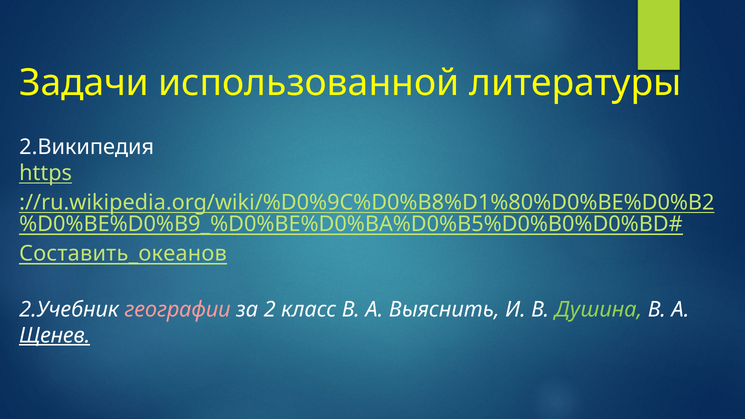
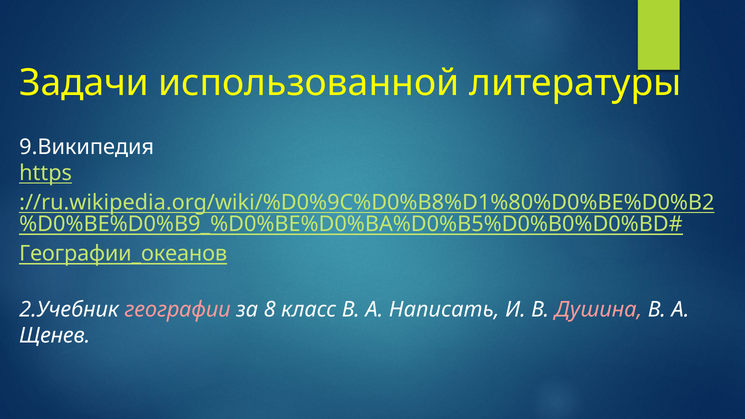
2.Википедия: 2.Википедия -> 9.Википедия (87, 147)
Составить_океанов: Составить_океанов -> Географии_океанов (123, 254)
2: 2 -> 8 (270, 309)
Выяснить: Выяснить -> Написать (444, 309)
Душина colour: light green -> pink (599, 309)
Щенев underline: present -> none (55, 336)
